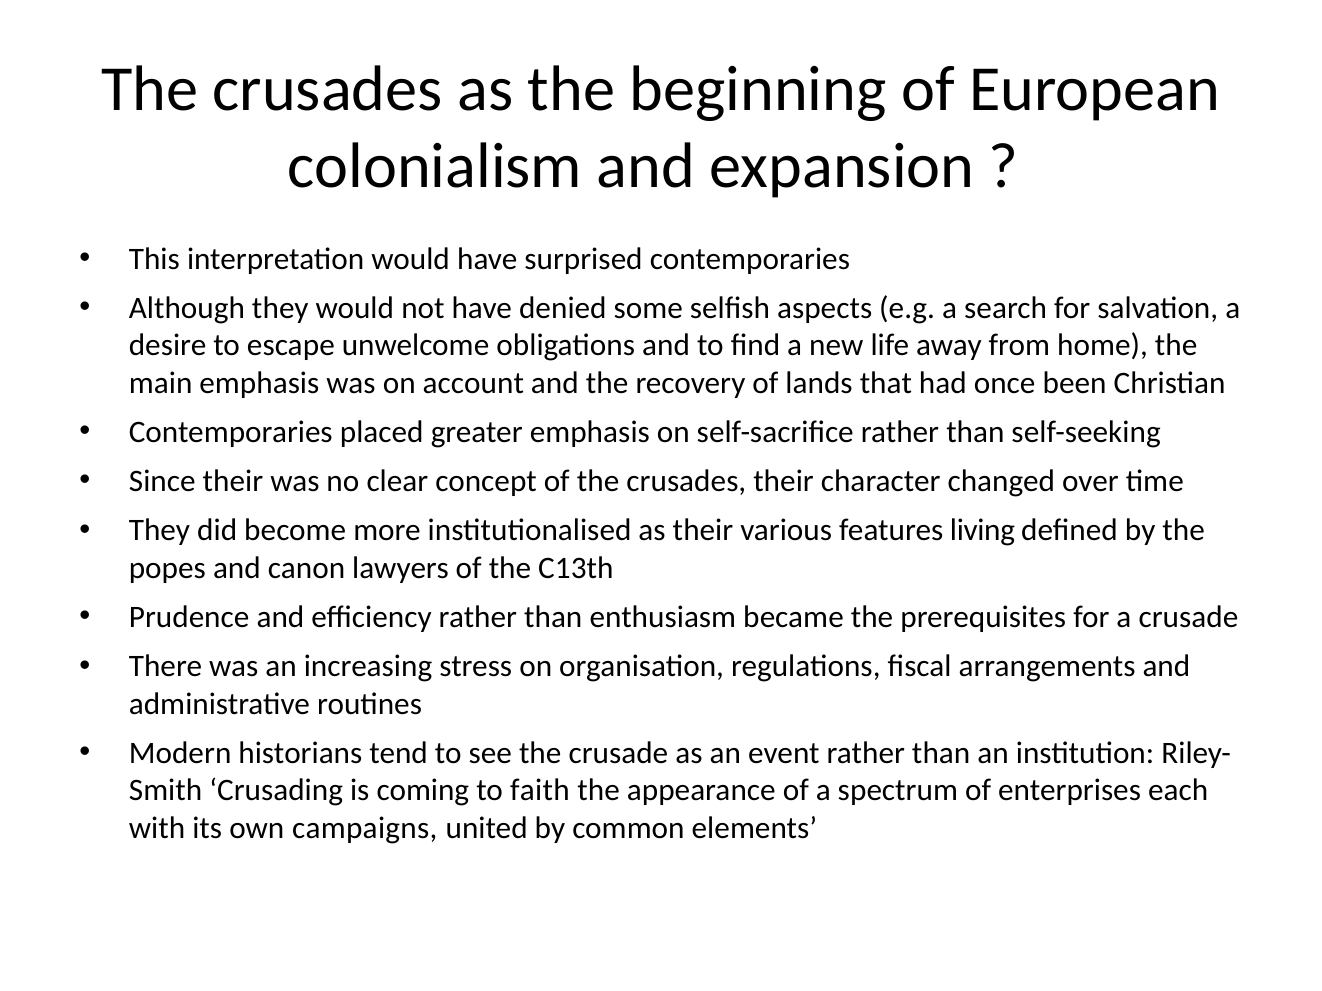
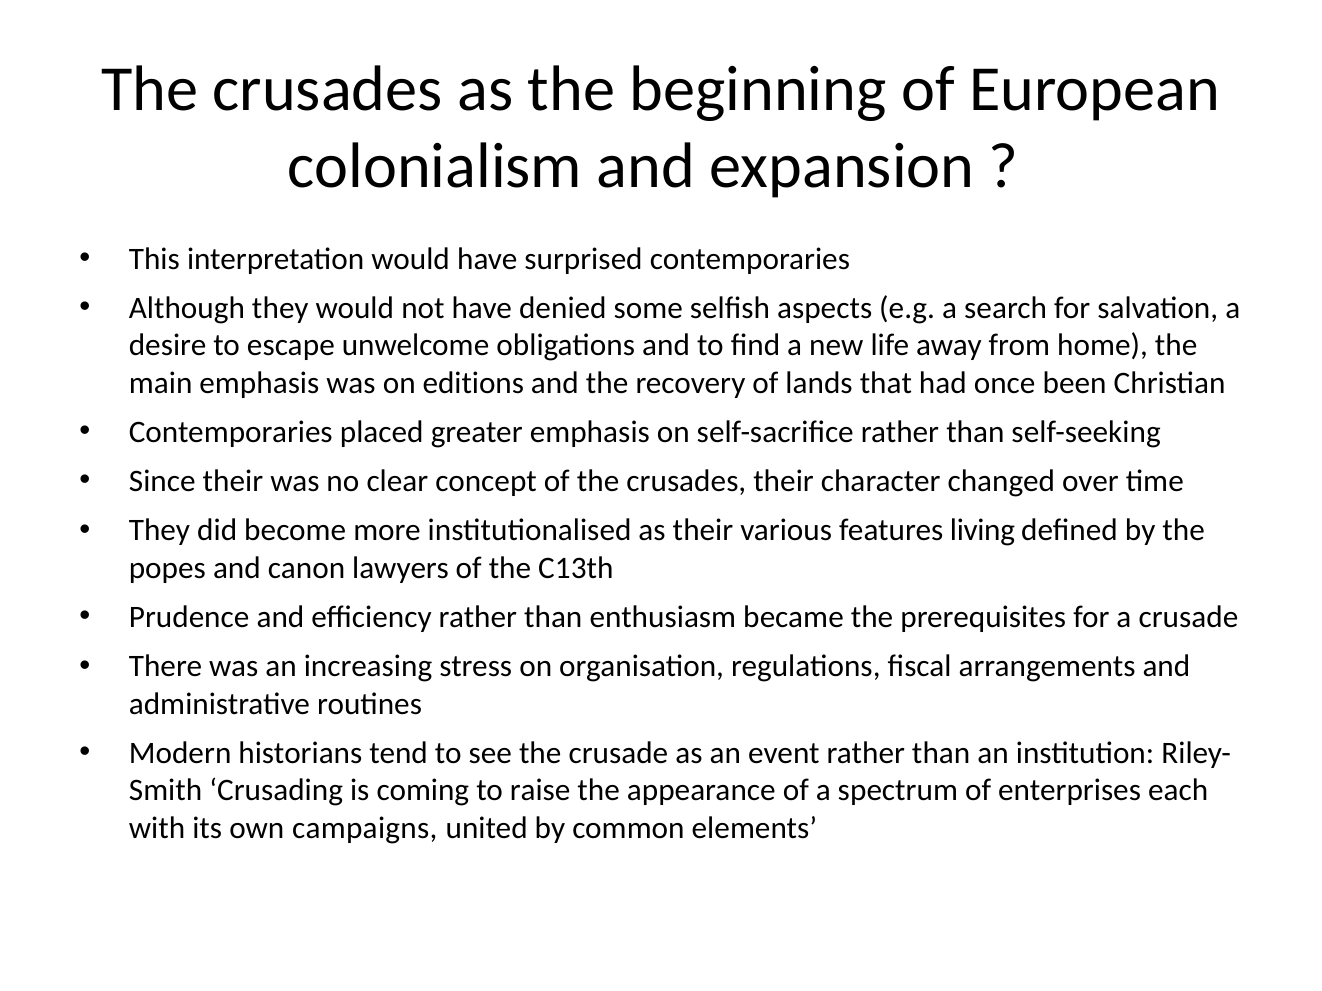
account: account -> editions (473, 383)
faith: faith -> raise (540, 791)
